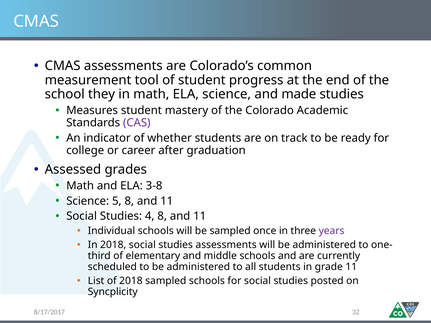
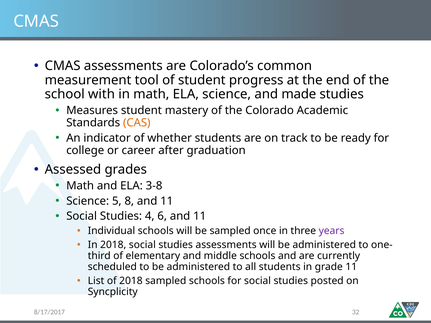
they: they -> with (102, 94)
CAS colour: purple -> orange (137, 123)
4 8: 8 -> 6 (162, 216)
